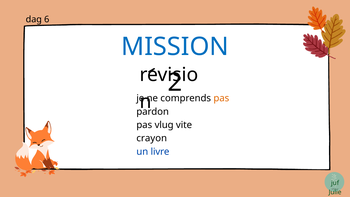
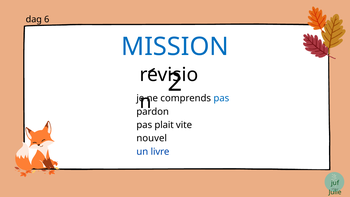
pas colour: orange -> blue (221, 98)
vlug: vlug -> plait (164, 125)
crayon: crayon -> nouvel (152, 138)
